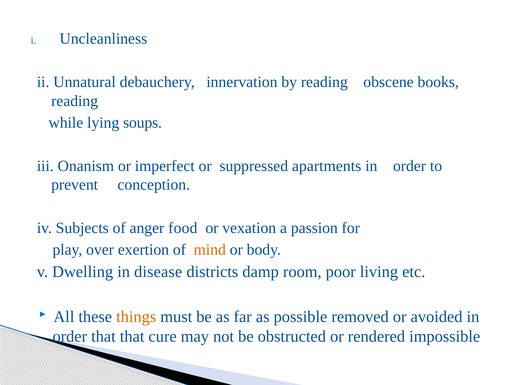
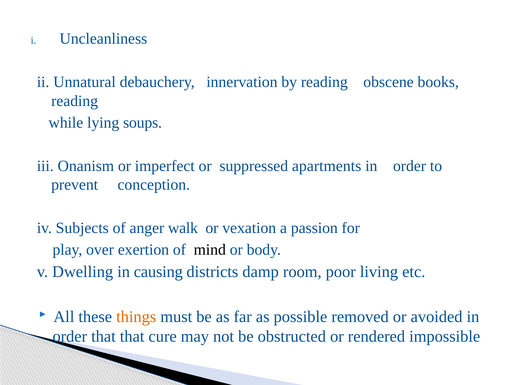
food: food -> walk (183, 228)
mind colour: orange -> black (210, 249)
disease: disease -> causing (158, 272)
